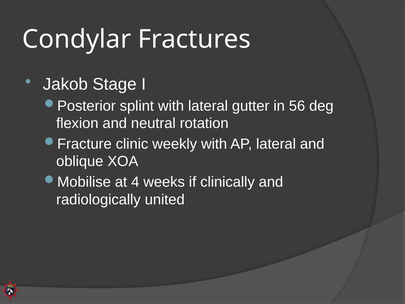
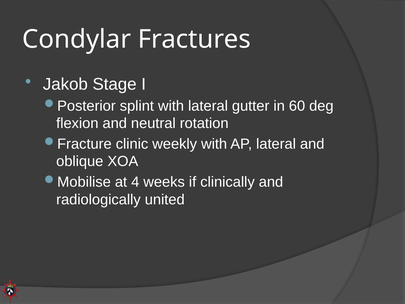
56: 56 -> 60 (297, 106)
